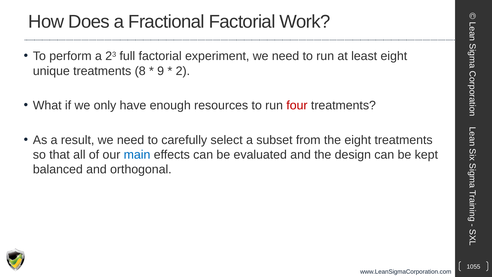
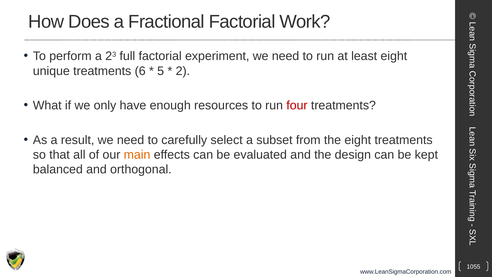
8: 8 -> 6 (140, 71)
9: 9 -> 5 (161, 71)
main colour: blue -> orange (137, 155)
